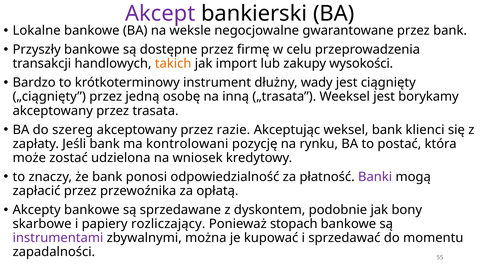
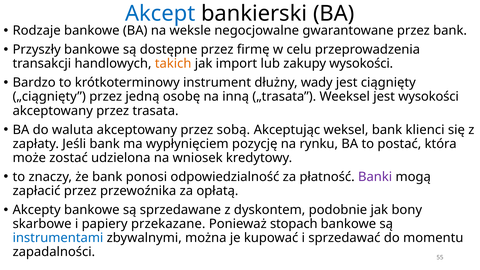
Akcept colour: purple -> blue (160, 14)
Lokalne: Lokalne -> Rodzaje (37, 31)
jest borykamy: borykamy -> wysokości (429, 97)
szereg: szereg -> waluta (73, 130)
razie: razie -> sobą (233, 130)
kontrolowani: kontrolowani -> wypłynięciem (187, 144)
rozliczający: rozliczający -> przekazane (168, 224)
instrumentami colour: purple -> blue (58, 238)
